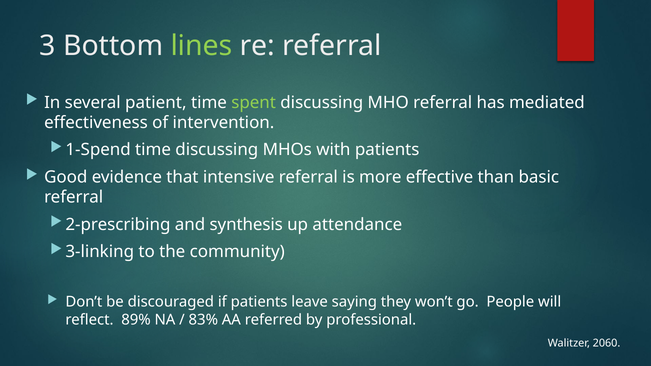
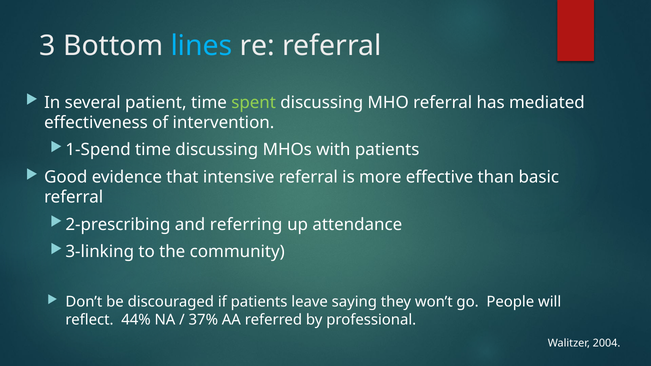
lines colour: light green -> light blue (202, 46)
synthesis: synthesis -> referring (246, 225)
89%: 89% -> 44% (136, 320)
83%: 83% -> 37% (203, 320)
2060: 2060 -> 2004 (607, 343)
